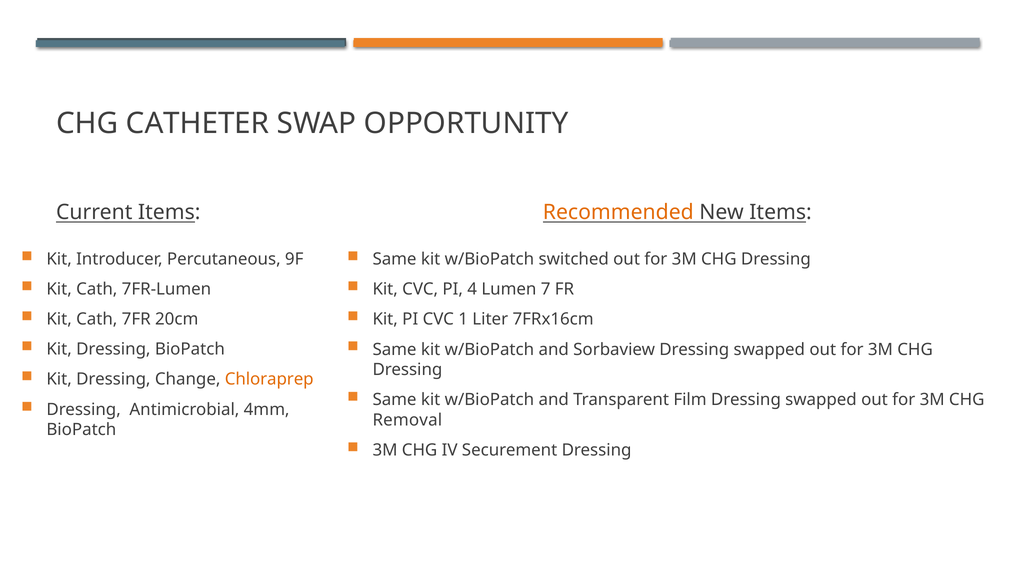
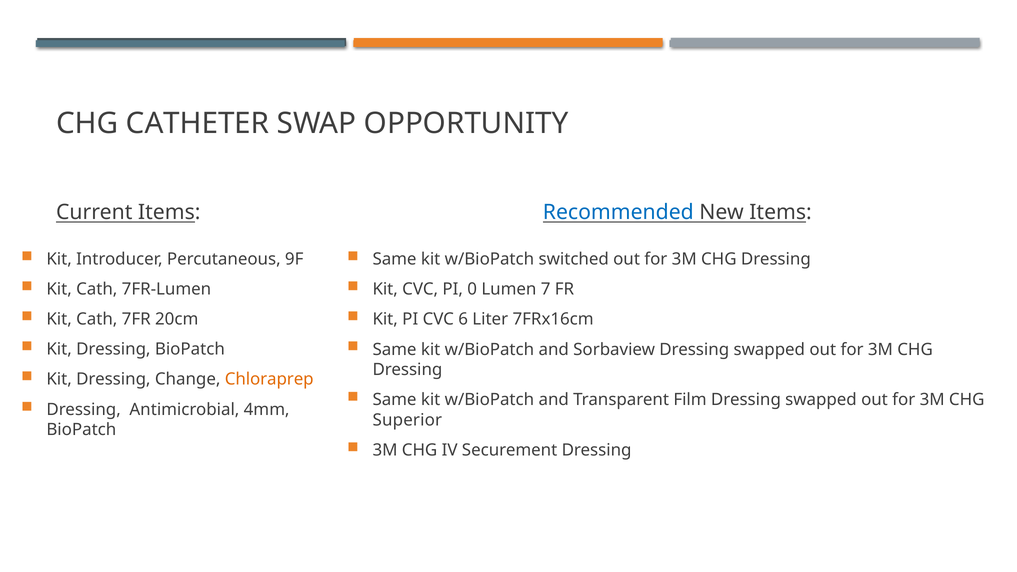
Recommended colour: orange -> blue (618, 212)
4: 4 -> 0 (472, 289)
1: 1 -> 6 (463, 319)
Removal: Removal -> Superior (407, 420)
